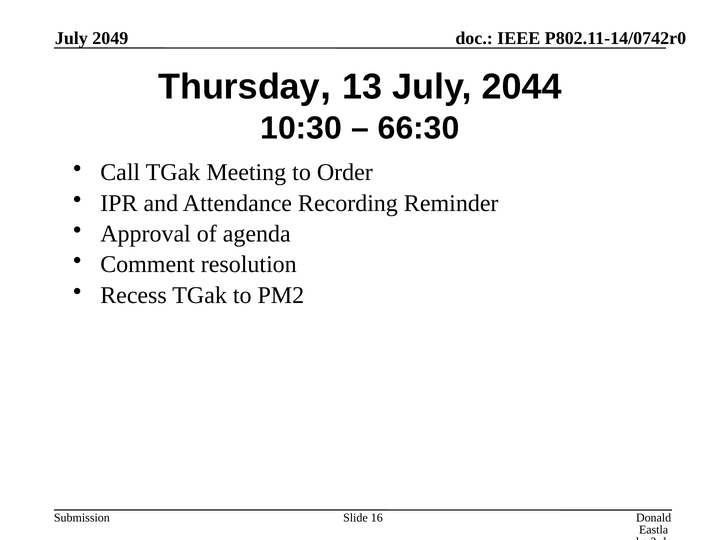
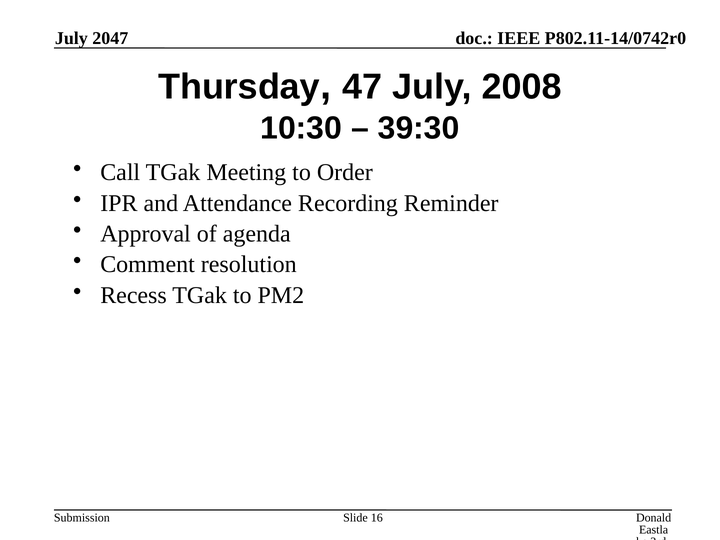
2049: 2049 -> 2047 (110, 38)
13: 13 -> 47 (362, 87)
2044: 2044 -> 2008 (522, 87)
66:30: 66:30 -> 39:30 (419, 128)
